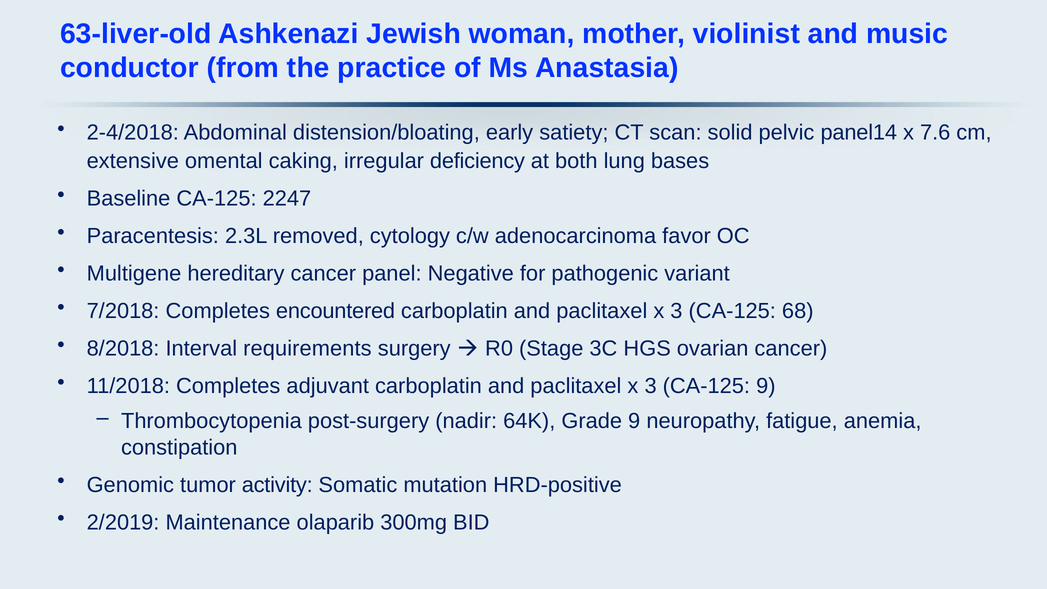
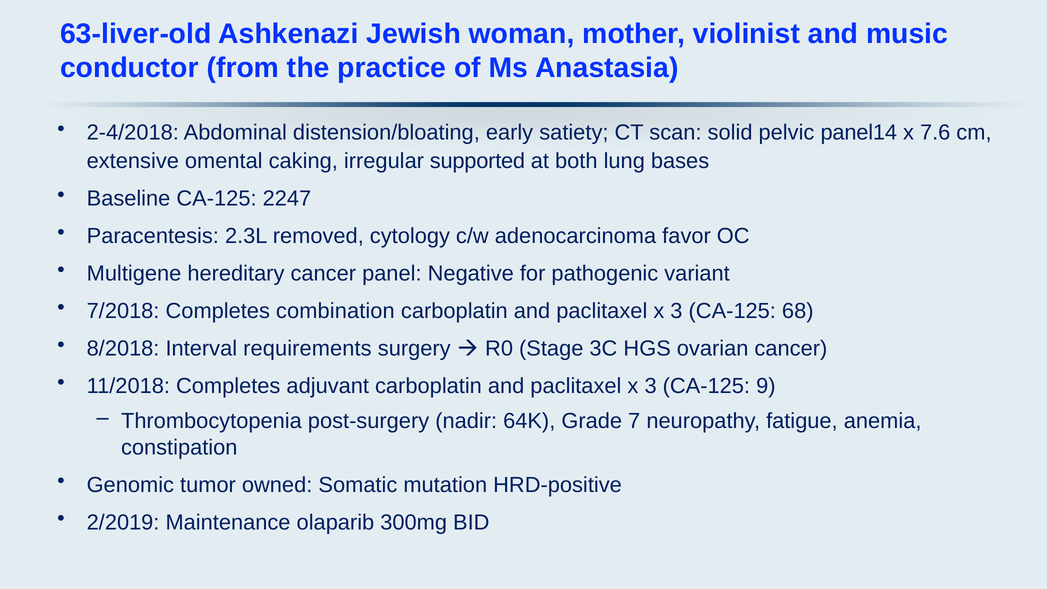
deficiency: deficiency -> supported (477, 161)
encountered: encountered -> combination (335, 311)
Grade 9: 9 -> 7 (634, 421)
activity: activity -> owned (277, 485)
